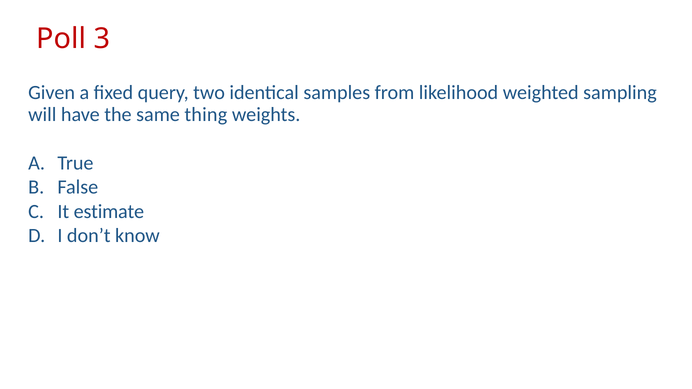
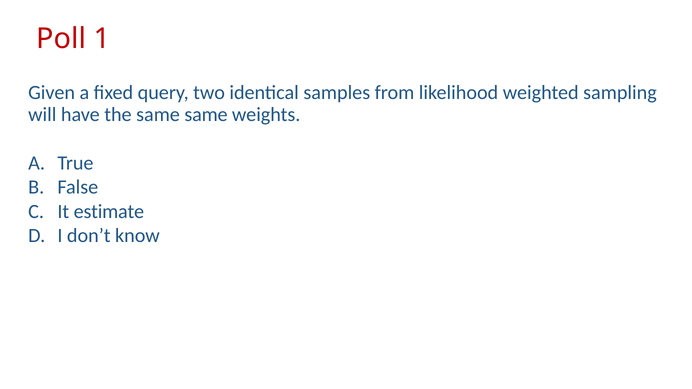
3: 3 -> 1 (102, 39)
same thing: thing -> same (206, 114)
